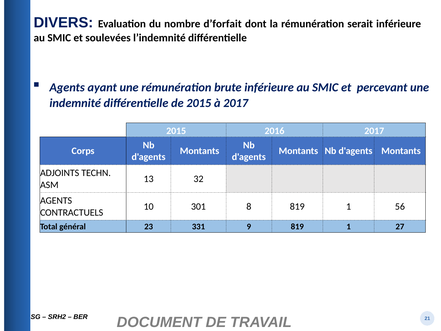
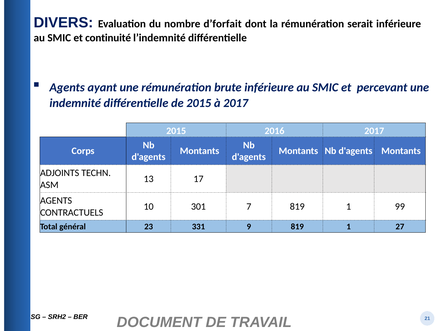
soulevées: soulevées -> continuité (108, 38)
32: 32 -> 17 (199, 179)
8: 8 -> 7 (249, 206)
56: 56 -> 99 (400, 206)
